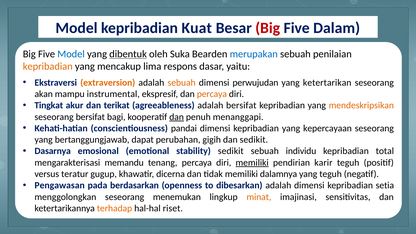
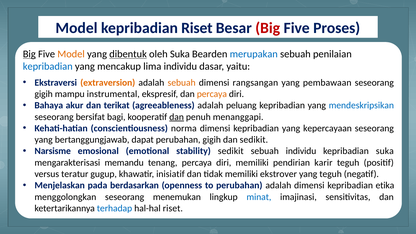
kepribadian Kuat: Kuat -> Riset (197, 28)
Dalam: Dalam -> Proses (337, 28)
Big underline: none -> present (29, 54)
Model colour: blue -> orange (71, 54)
kepribadian colour: orange -> blue (48, 67)
lima respons: respons -> individu (180, 67)
perwujudan: perwujudan -> rangsangan (255, 83)
ketertarikan: ketertarikan -> pembawaan (327, 83)
akan: akan -> gigih (44, 94)
Tingkat: Tingkat -> Bahaya (49, 105)
adalah bersifat: bersifat -> peluang (241, 105)
mendeskripsikan colour: orange -> blue (361, 105)
pandai: pandai -> norma (184, 128)
Dasarnya: Dasarnya -> Narsisme (53, 151)
kepribadian total: total -> suka (385, 151)
memiliki underline: present -> none (252, 163)
dicerna: dicerna -> inisiatif (170, 174)
dalamnya: dalamnya -> ekstrover (279, 174)
Pengawasan: Pengawasan -> Menjelaskan (60, 185)
to dibesarkan: dibesarkan -> perubahan (239, 185)
setia: setia -> etika (385, 185)
minat colour: orange -> blue (259, 197)
terhadap colour: orange -> blue (115, 208)
